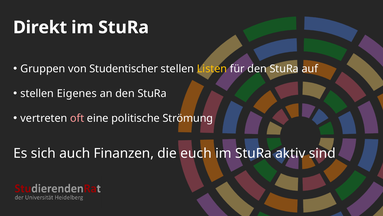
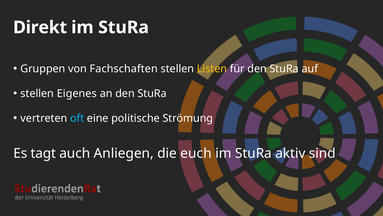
Studentischer: Studentischer -> Fachschaften (124, 69)
oft colour: pink -> light blue (77, 118)
sich: sich -> tagt (43, 153)
Finanzen: Finanzen -> Anliegen (124, 153)
